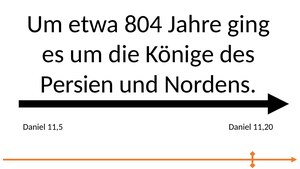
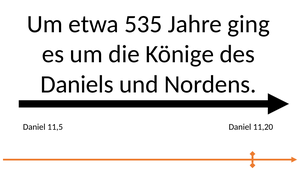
804: 804 -> 535 (143, 24)
Persien: Persien -> Daniels (77, 84)
